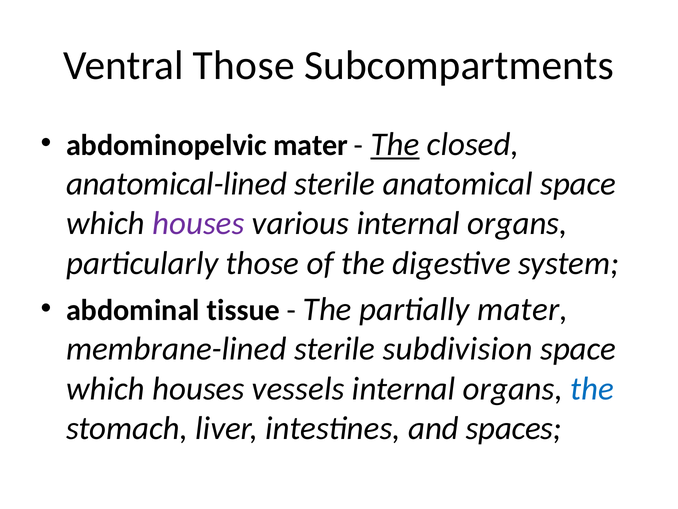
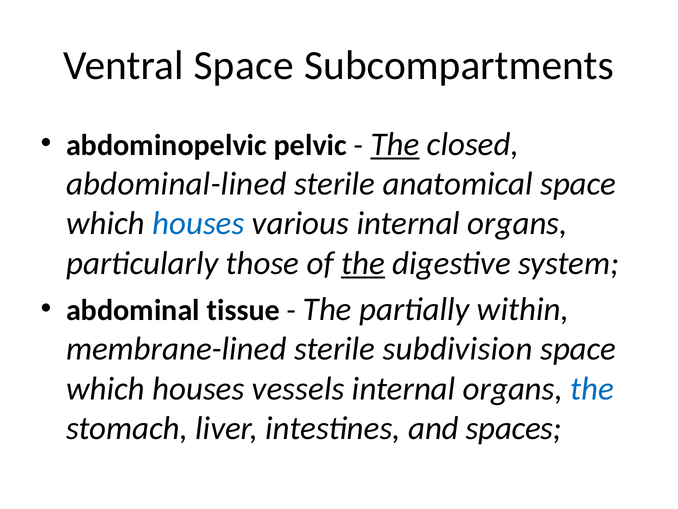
Ventral Those: Those -> Space (244, 66)
abdominopelvic mater: mater -> pelvic (310, 145)
anatomical-lined: anatomical-lined -> abdominal-lined (176, 184)
houses colour: purple -> blue (198, 223)
the underline: none -> present (363, 263)
partially mater: mater -> within (523, 309)
